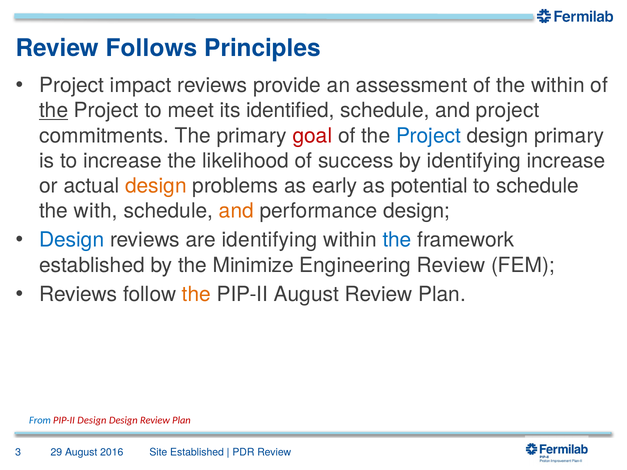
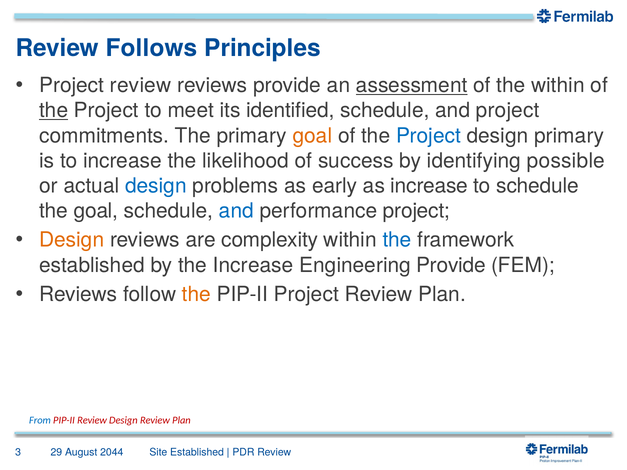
impact: impact -> review (141, 86)
assessment underline: none -> present (412, 86)
goal colour: red -> orange (312, 136)
identifying increase: increase -> possible (566, 161)
design colour: orange -> blue (156, 186)
as potential: potential -> increase (429, 186)
the with: with -> goal (96, 211)
and colour: orange -> blue (236, 211)
performance design: design -> project (417, 211)
Design colour: blue -> orange (72, 240)
are identifying: identifying -> complexity (270, 240)
the Minimize: Minimize -> Increase (253, 265)
Engineering Review: Review -> Provide (451, 265)
PIP-II August: August -> Project (306, 295)
PIP-II Design: Design -> Review (92, 421)
2016: 2016 -> 2044 (112, 452)
